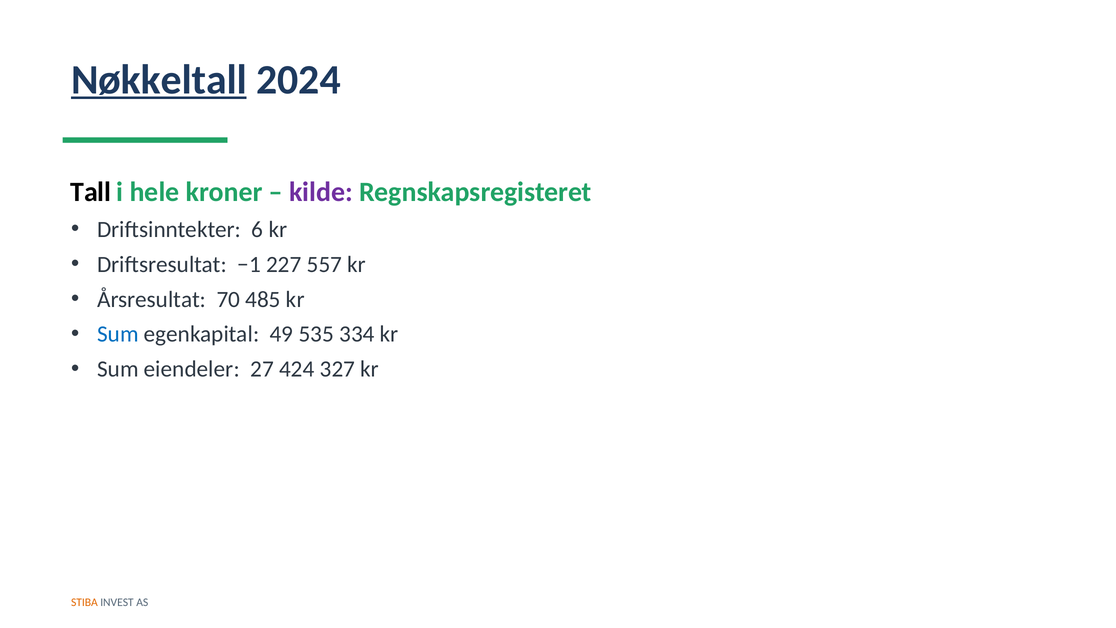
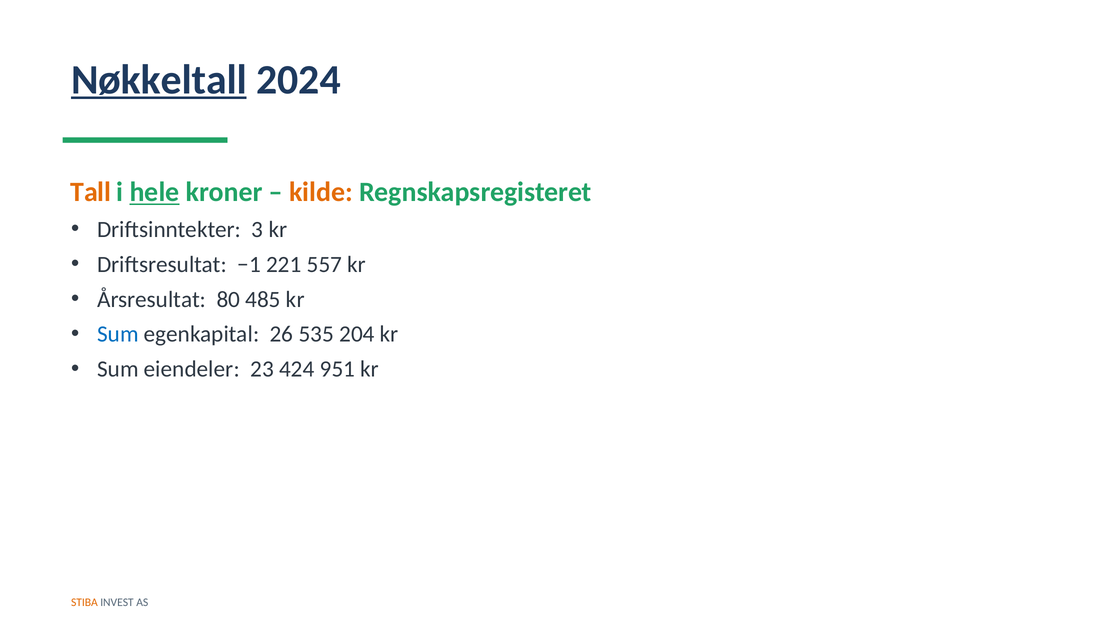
Tall colour: black -> orange (91, 192)
hele underline: none -> present (154, 192)
kilde colour: purple -> orange (321, 192)
6: 6 -> 3 (257, 229)
227: 227 -> 221 (284, 264)
70: 70 -> 80 (228, 299)
49: 49 -> 26 (281, 334)
334: 334 -> 204 (357, 334)
27: 27 -> 23 (262, 369)
327: 327 -> 951 (337, 369)
